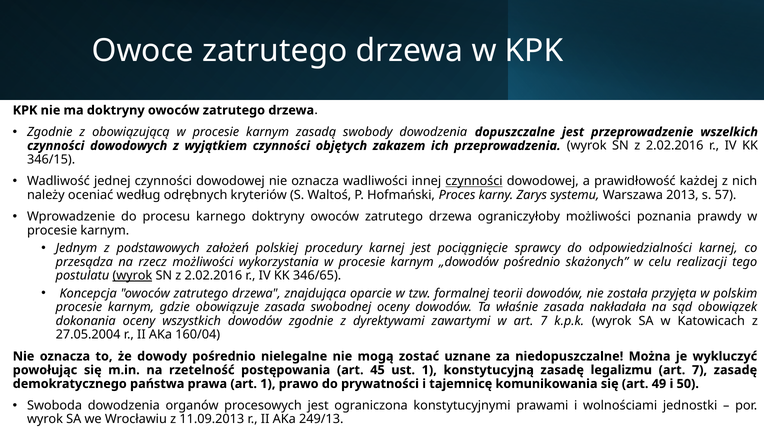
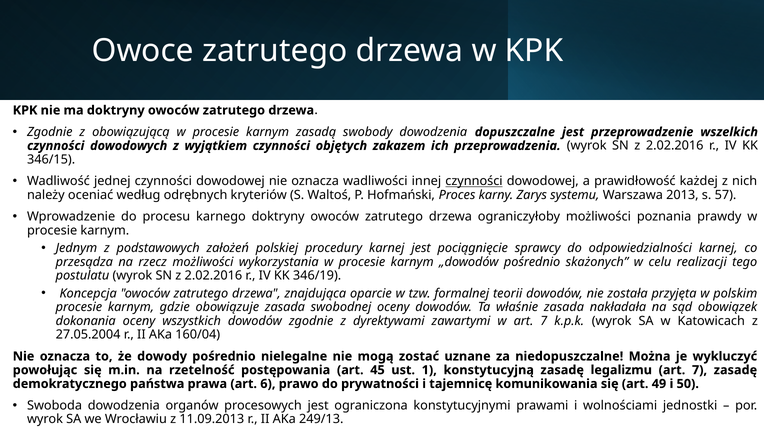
wyrok underline: present -> none (132, 275)
346/65: 346/65 -> 346/19 (317, 275)
art 1: 1 -> 6 (268, 384)
